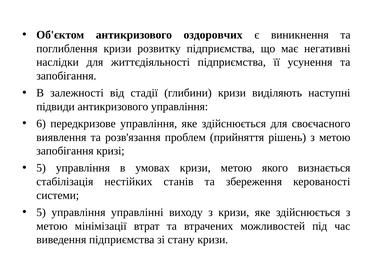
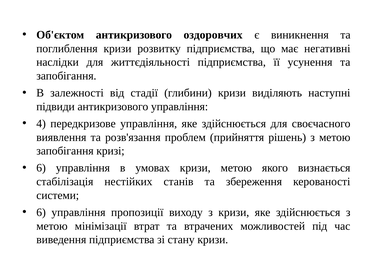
6: 6 -> 4 (41, 123)
5: 5 -> 6 (41, 168)
5: 5 -> 6 (41, 212)
управлінні: управлінні -> пропозиції (137, 212)
